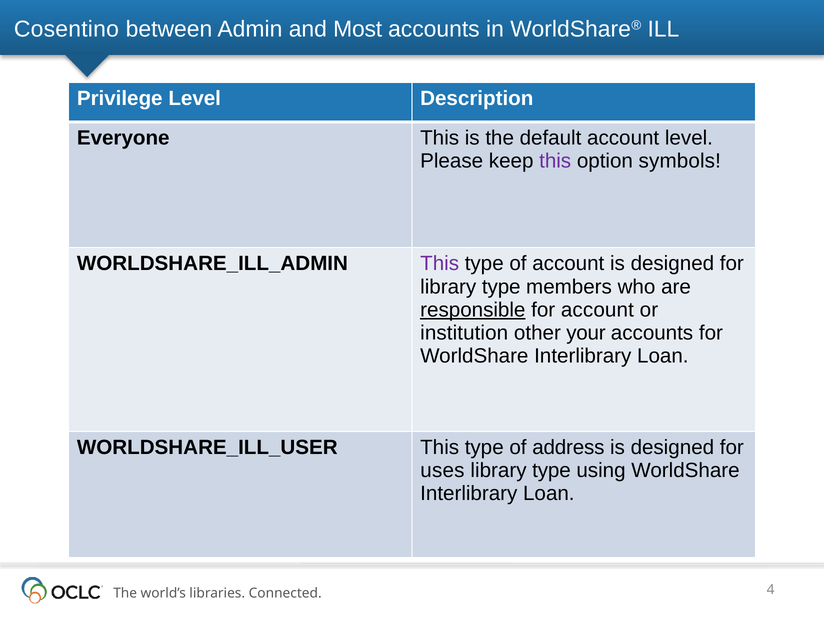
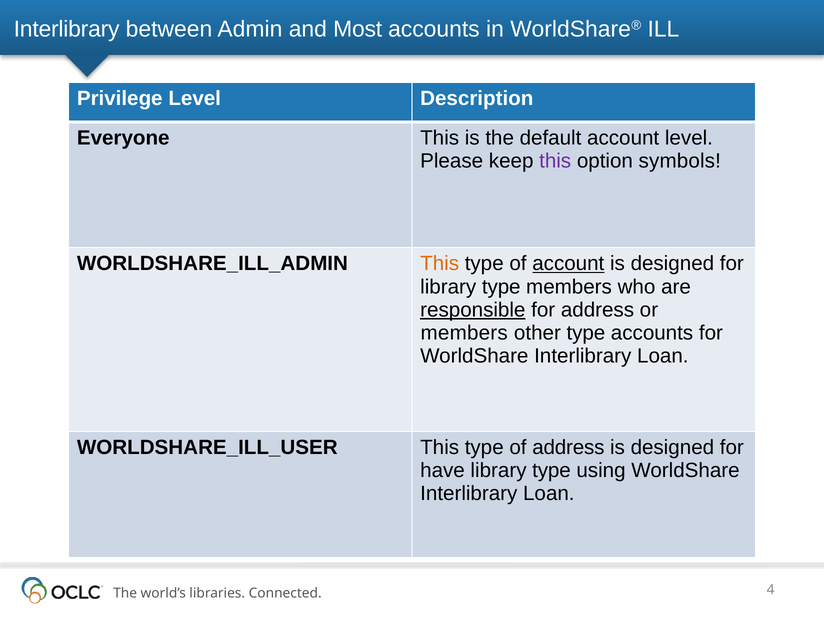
Cosentino: Cosentino -> Interlibrary (67, 29)
This colour: purple -> orange (440, 264)
account underline: none -> present (568, 264)
for account: account -> address (597, 310)
institution: institution -> members (464, 333)
other your: your -> type (586, 333)
uses: uses -> have (443, 471)
